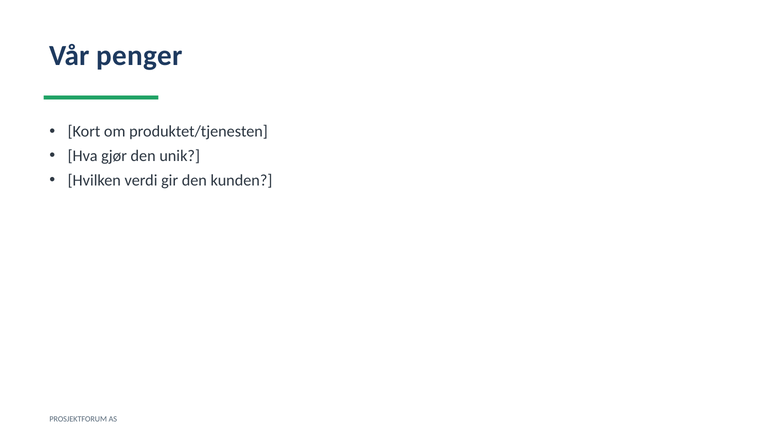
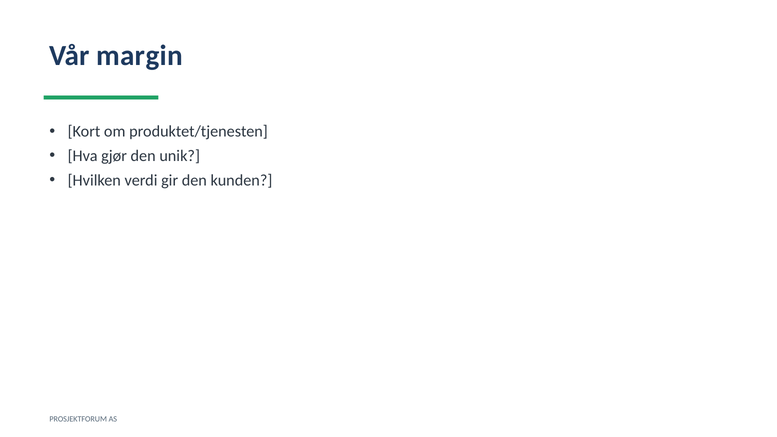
penger: penger -> margin (140, 55)
